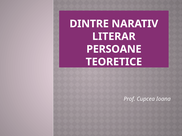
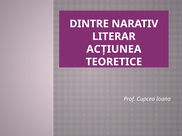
PERSOANE: PERSOANE -> ACȚIUNEA (114, 49)
